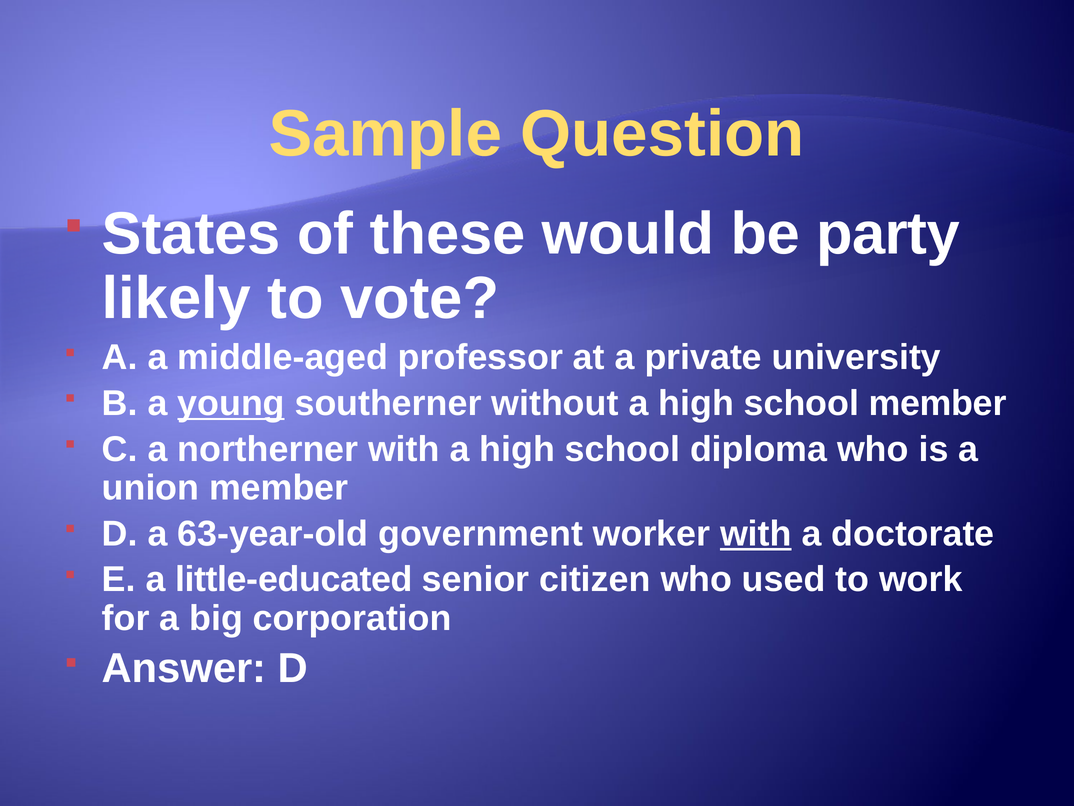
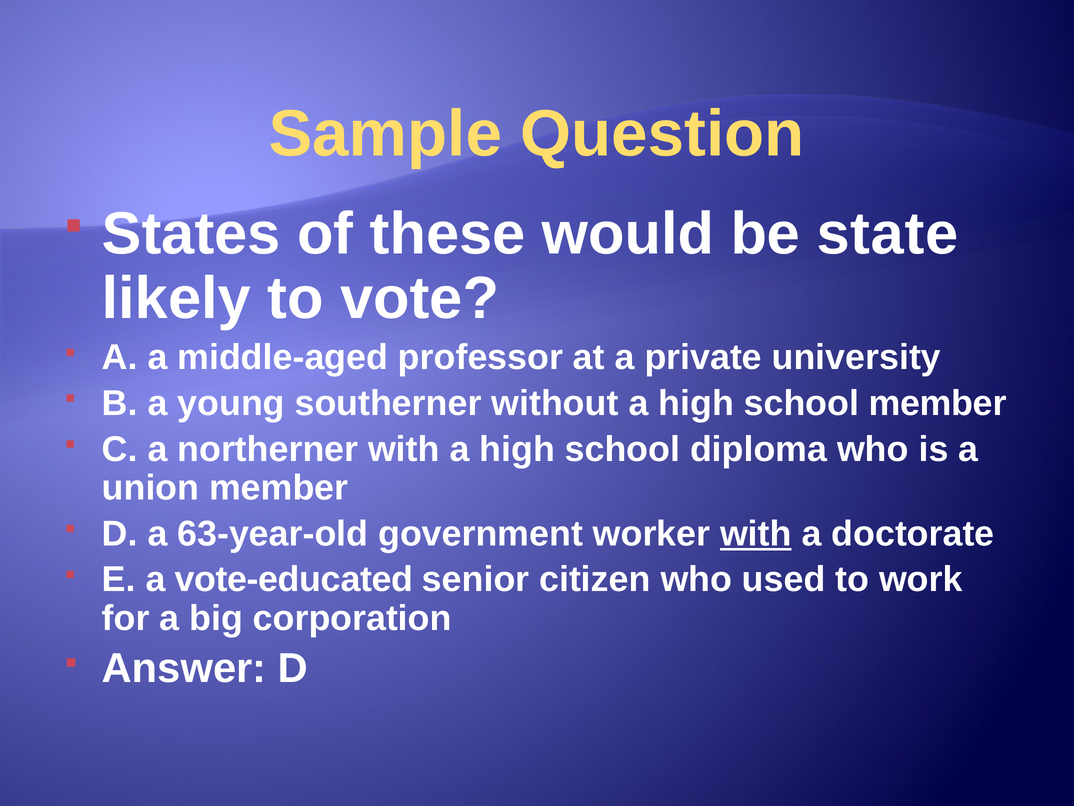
party: party -> state (888, 234)
young underline: present -> none (231, 403)
little-educated: little-educated -> vote-educated (294, 579)
